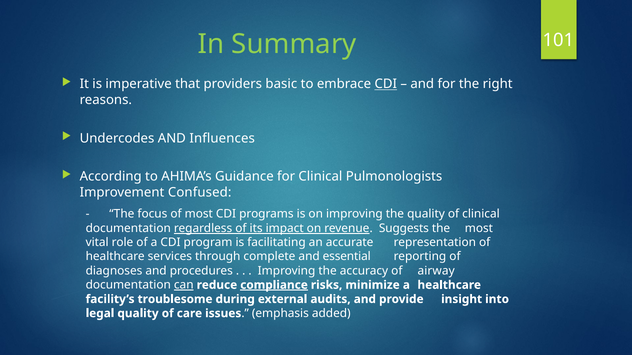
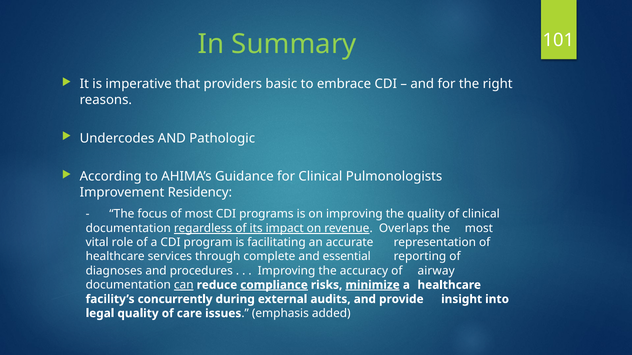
CDI underline: present -> none (386, 84)
Influences: Influences -> Pathologic (222, 138)
Confused: Confused -> Residency (200, 193)
Suggests: Suggests -> Overlaps (404, 228)
minimize underline: none -> present (373, 285)
troublesome: troublesome -> concurrently (175, 300)
